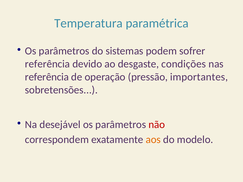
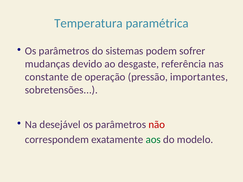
referência: referência -> mudanças (47, 64)
condições: condições -> referência (184, 64)
referência: referência -> constante (47, 77)
aos colour: orange -> green (153, 140)
